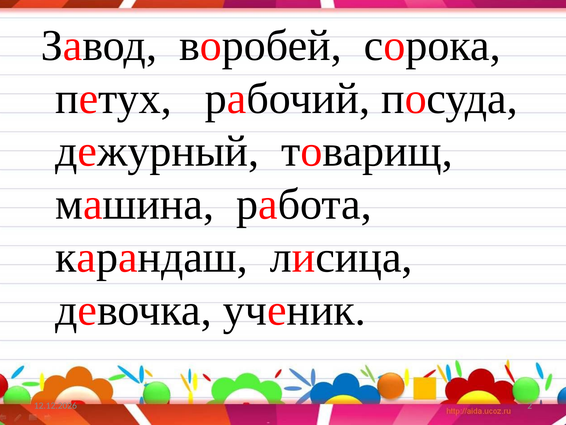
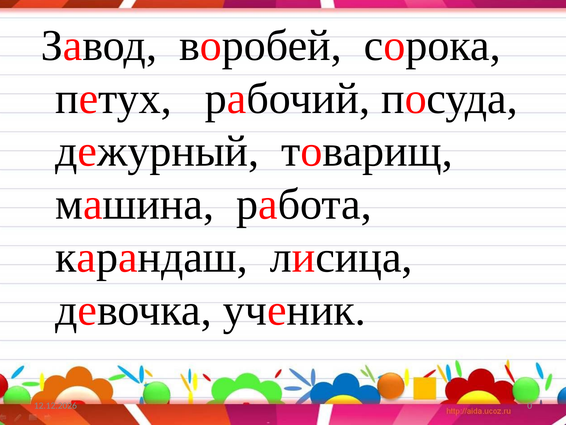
2: 2 -> 0 (530, 405)
